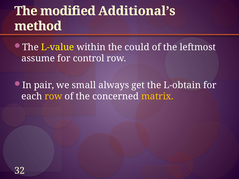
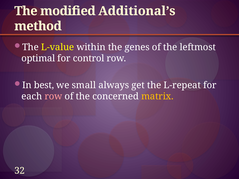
could: could -> genes (137, 47)
assume: assume -> optimal (38, 58)
pair: pair -> best (44, 85)
L-obtain: L-obtain -> L-repeat (182, 85)
row colour: yellow -> pink (53, 97)
